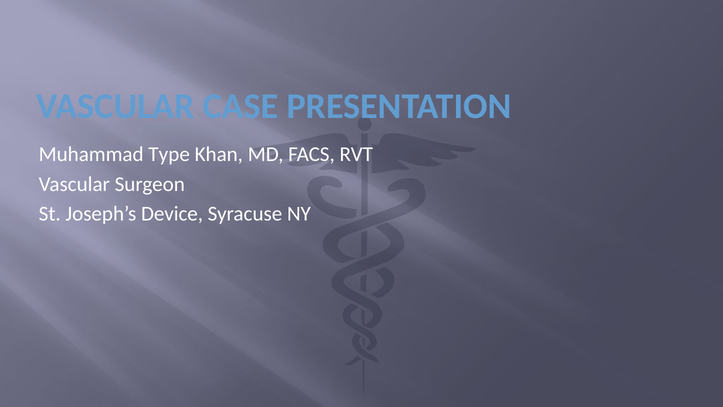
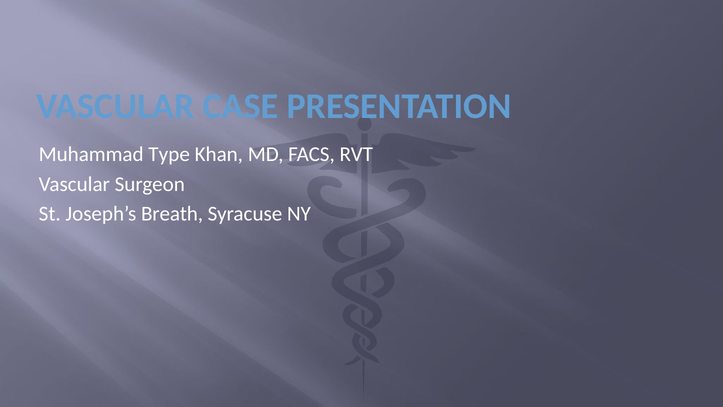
Device: Device -> Breath (172, 213)
